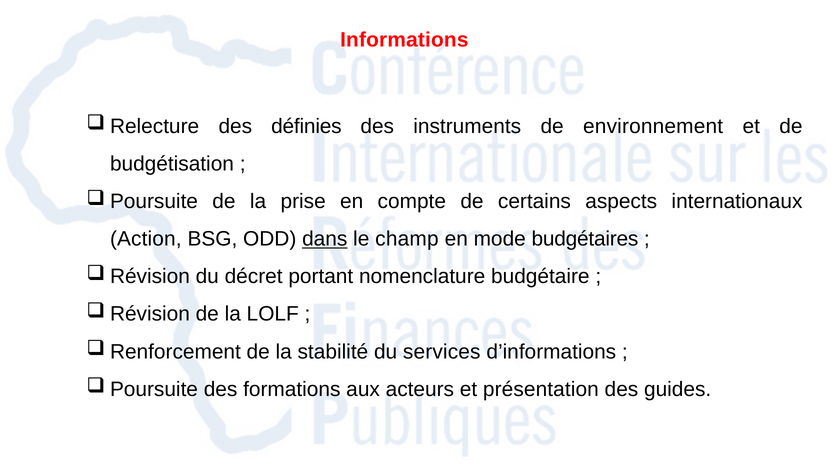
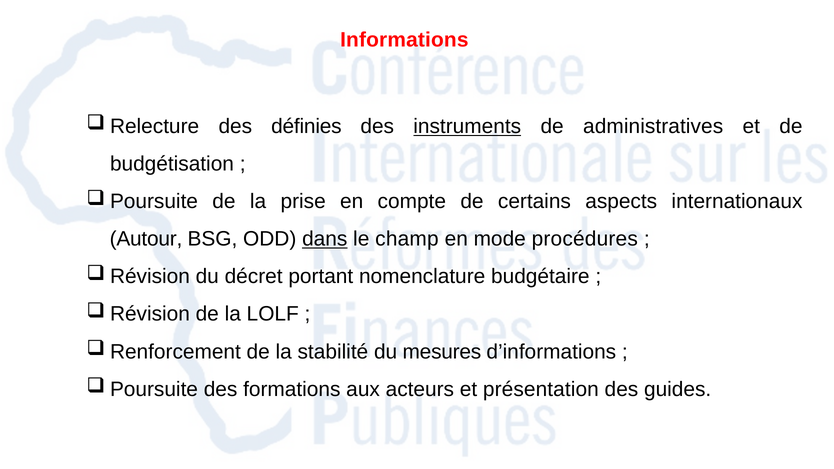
instruments underline: none -> present (467, 127)
environnement: environnement -> administratives (653, 127)
Action: Action -> Autour (146, 239)
budgétaires: budgétaires -> procédures (585, 239)
services: services -> mesures (442, 352)
